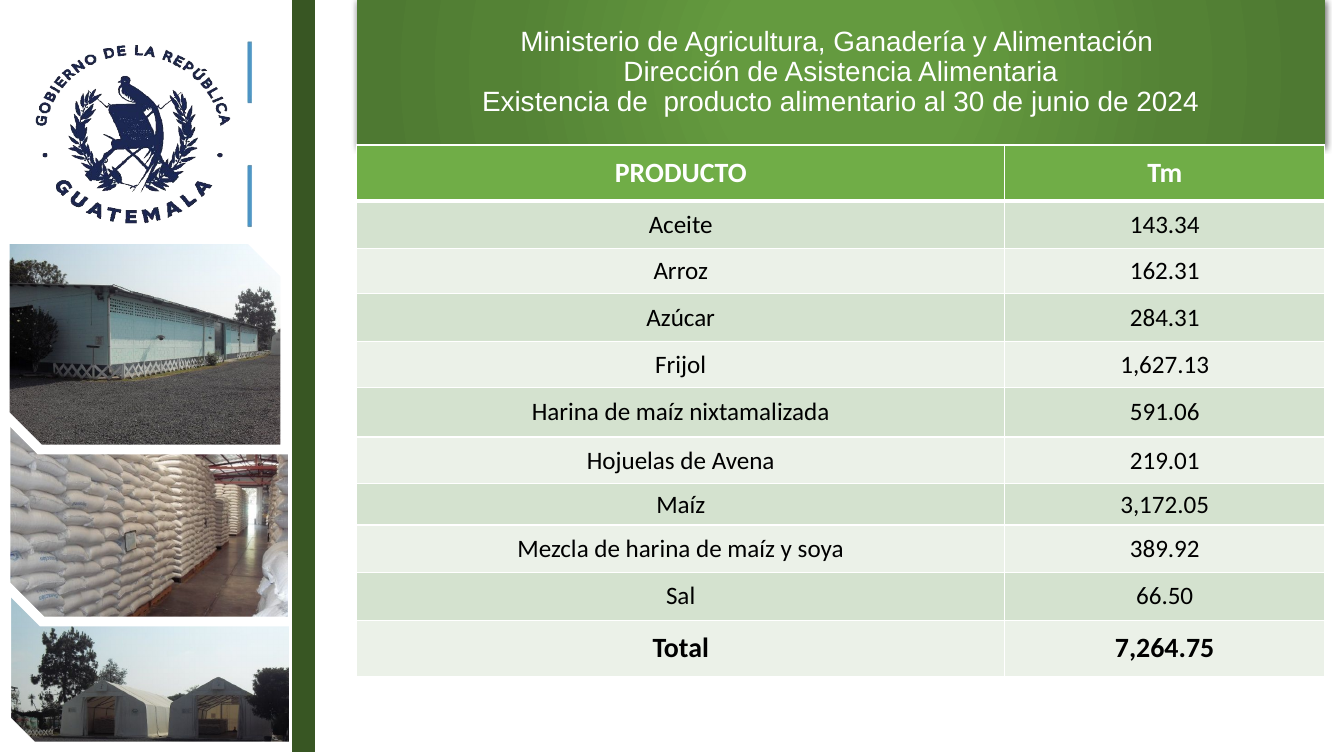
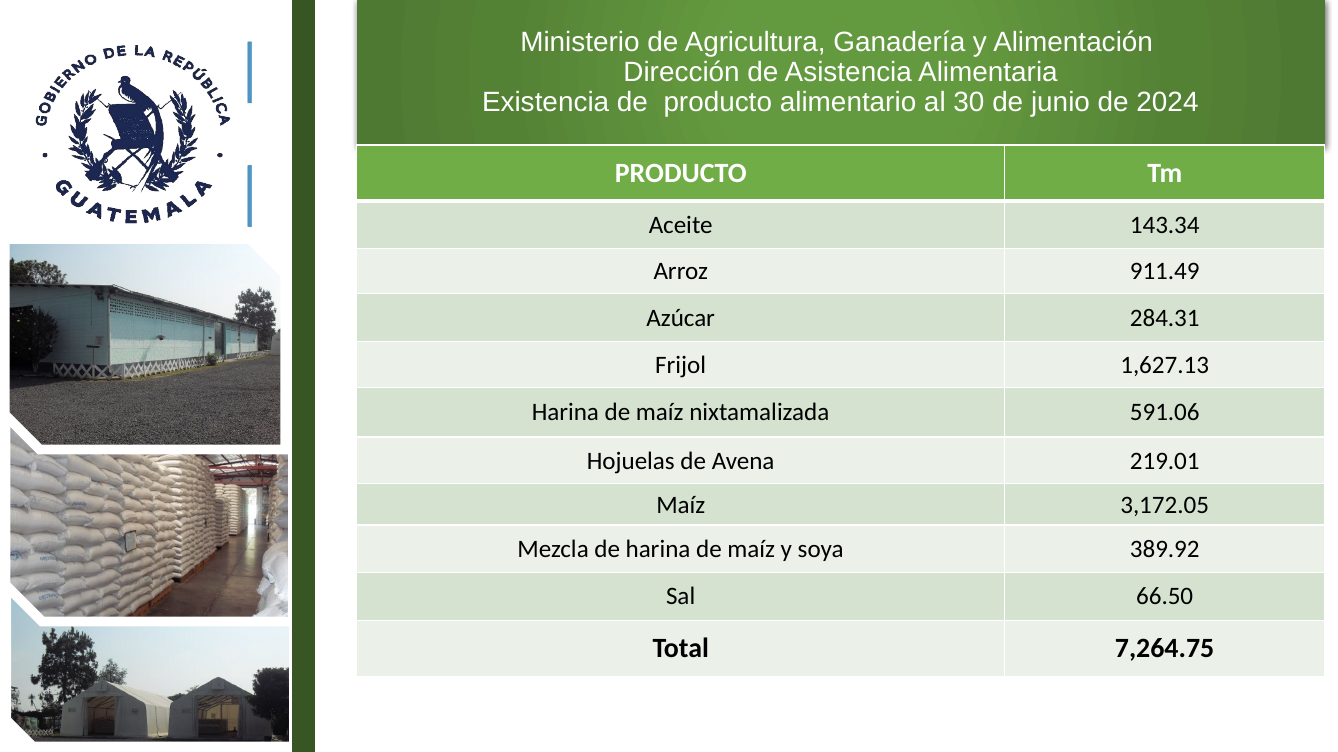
162.31: 162.31 -> 911.49 (1165, 271)
